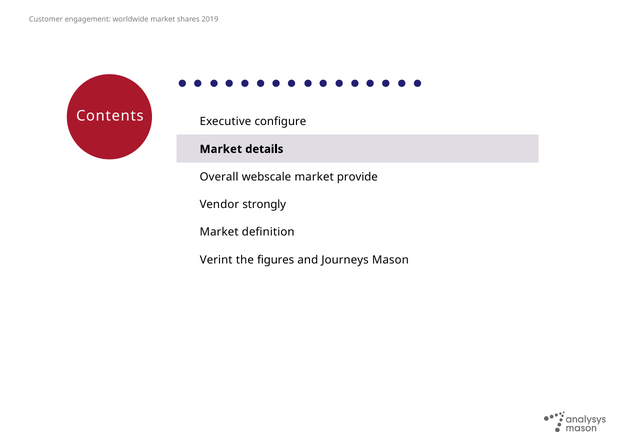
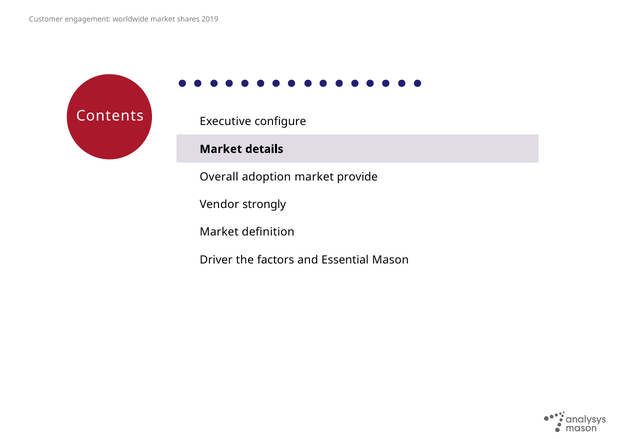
webscale: webscale -> adoption (266, 177)
Verint: Verint -> Driver (216, 260)
figures: figures -> factors (276, 260)
Journeys: Journeys -> Essential (345, 260)
